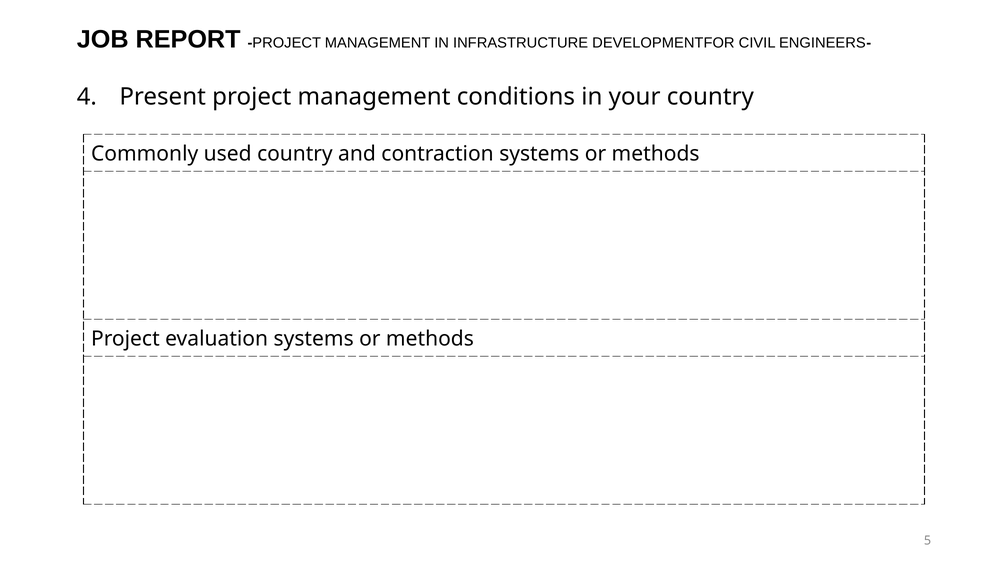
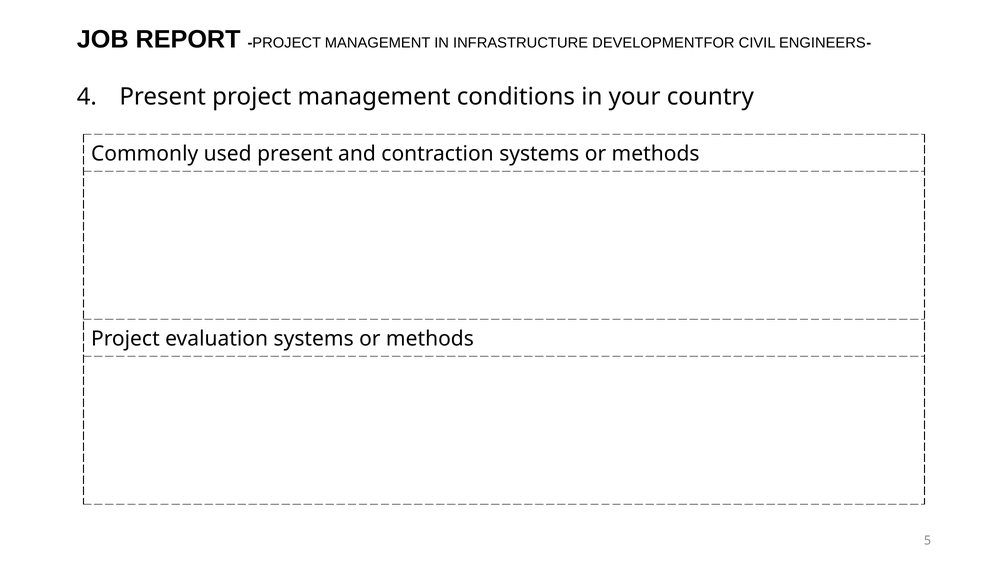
used country: country -> present (295, 154)
